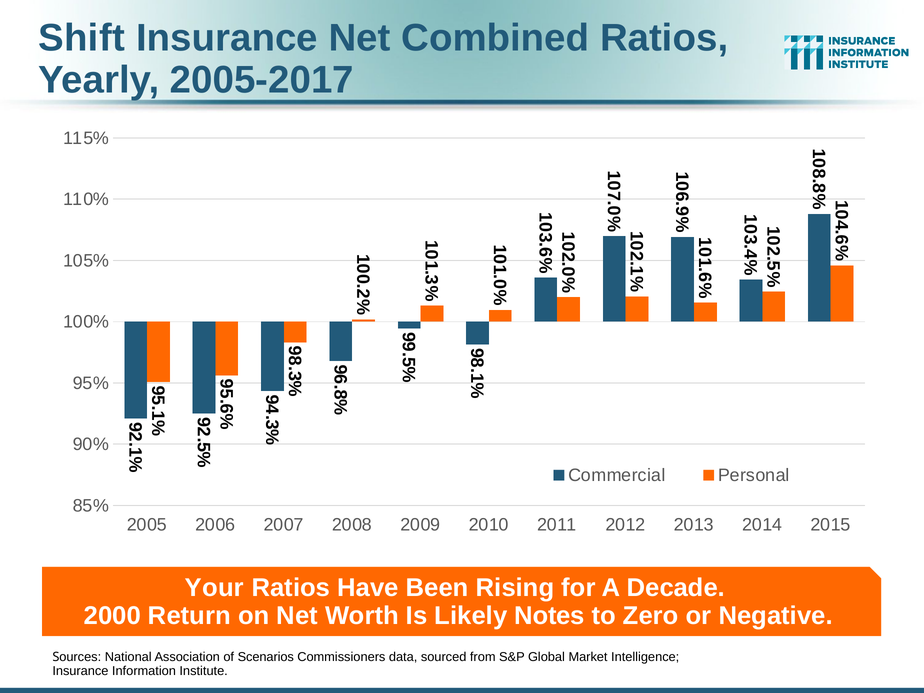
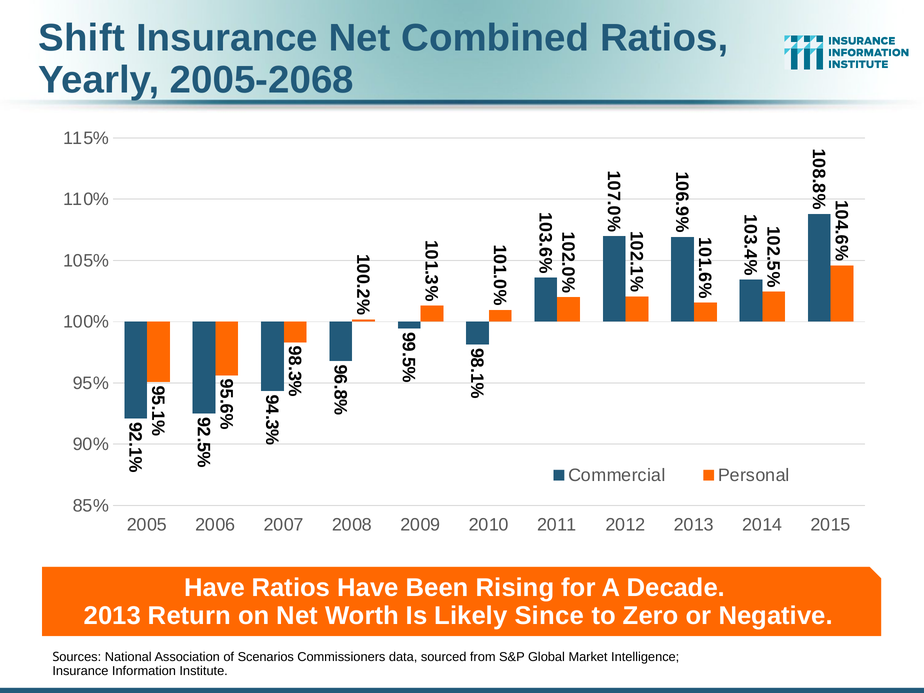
2005-2017: 2005-2017 -> 2005-2068 (262, 80)
Your: Your -> Have (215, 588)
2000: 2000 -> 2013 (112, 616)
Notes: Notes -> Since (549, 616)
